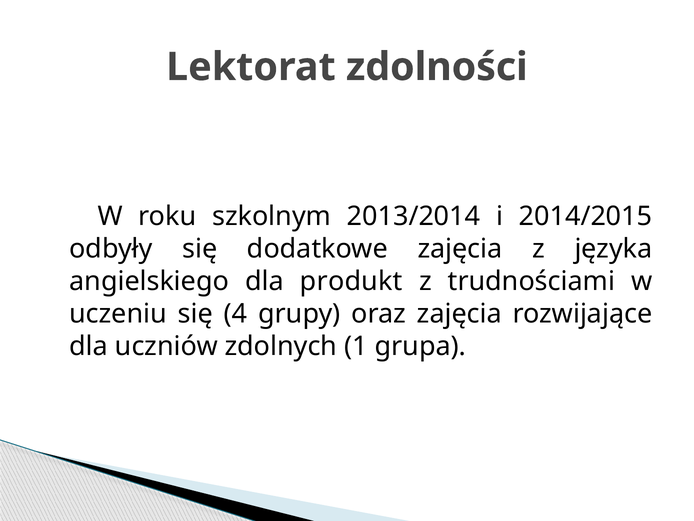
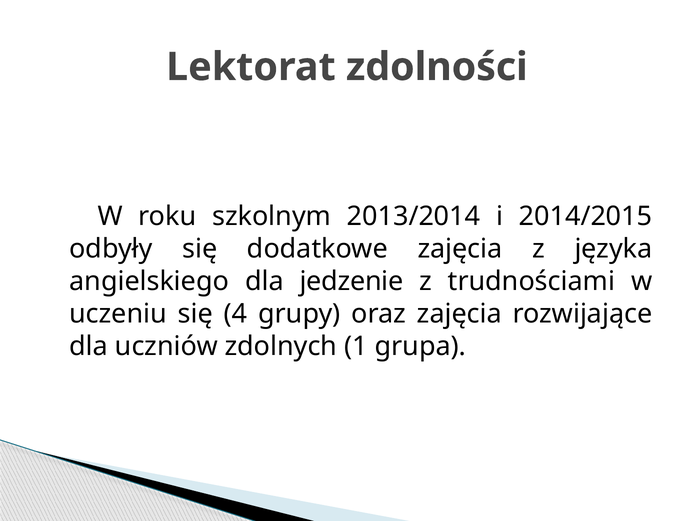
produkt: produkt -> jedzenie (352, 281)
